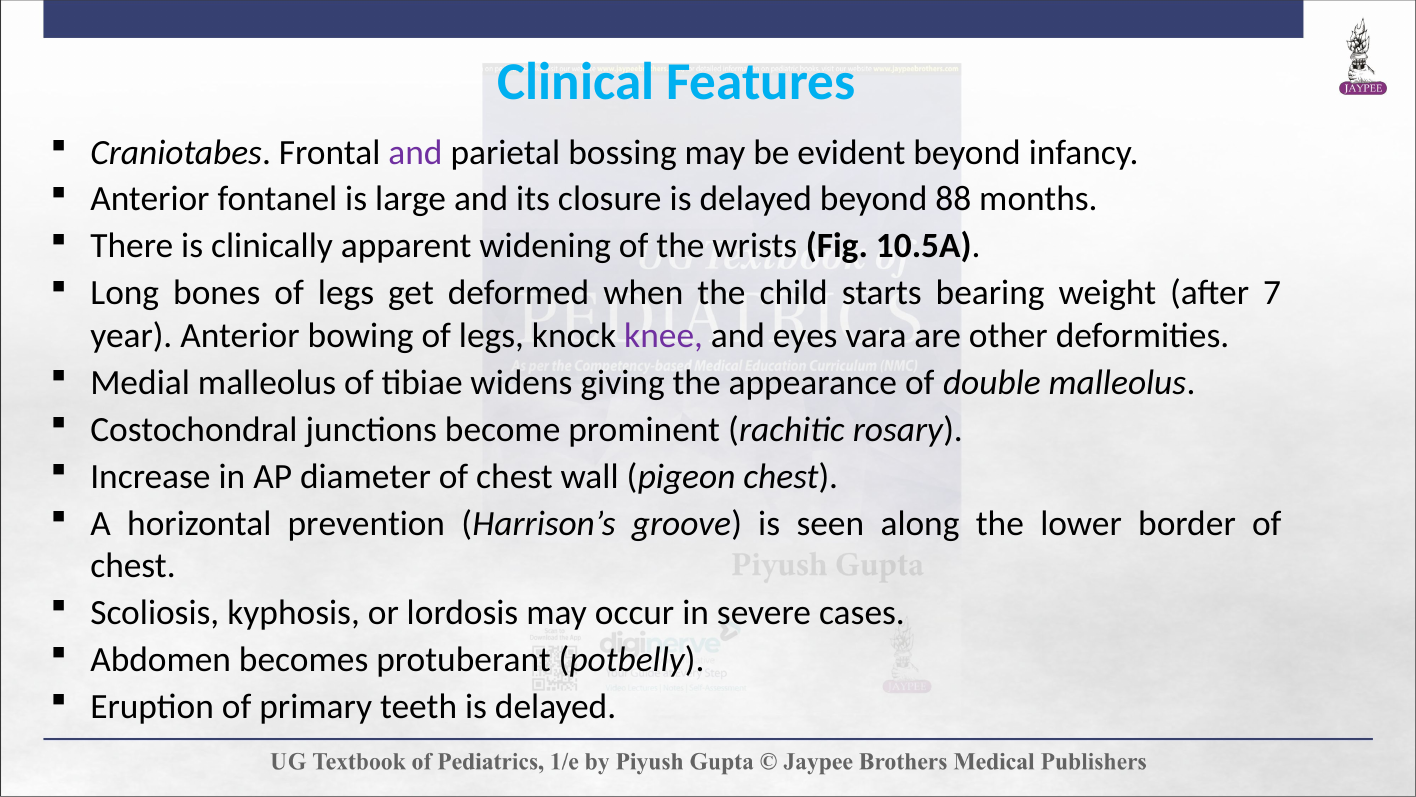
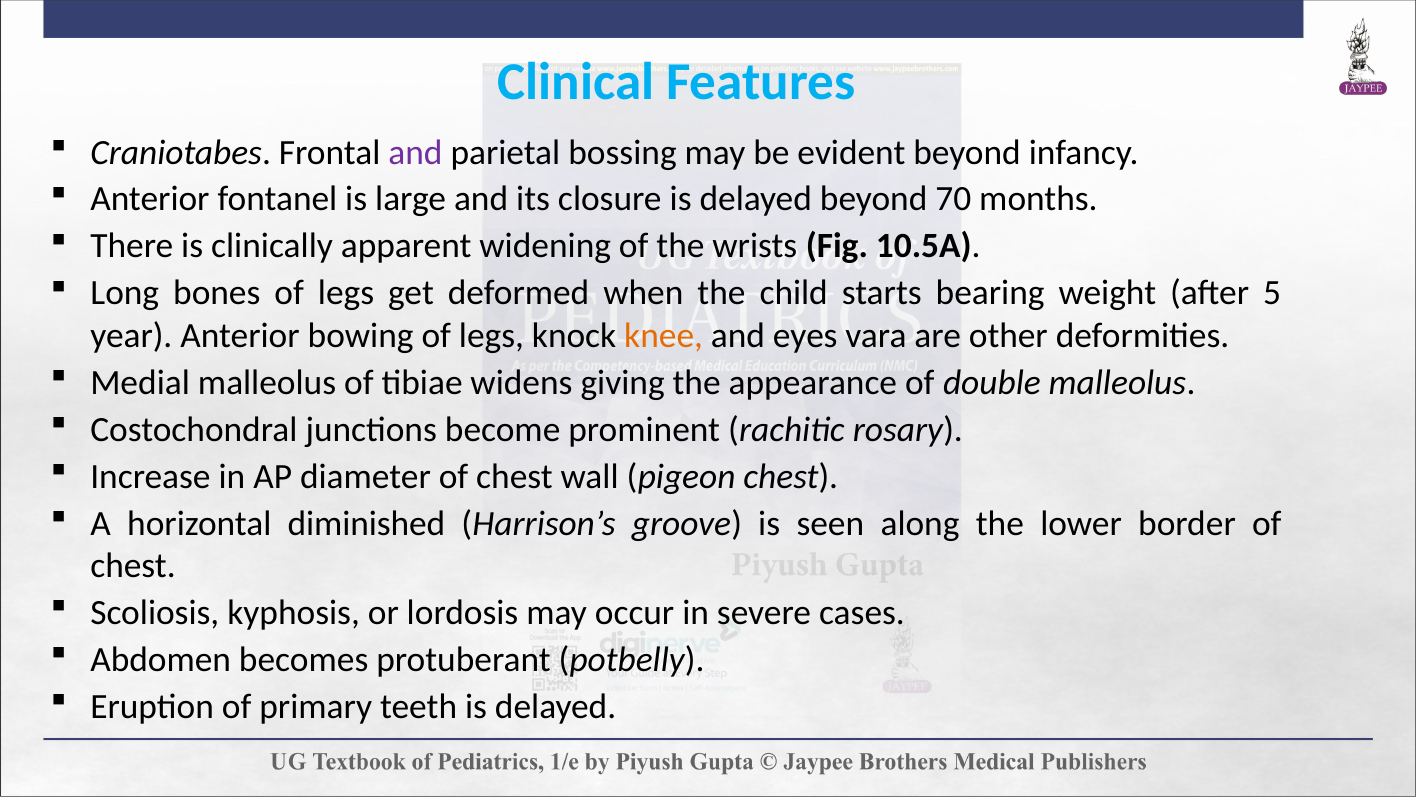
88: 88 -> 70 (953, 199)
7: 7 -> 5 (1272, 293)
knee colour: purple -> orange (664, 335)
prevention: prevention -> diminished (366, 523)
